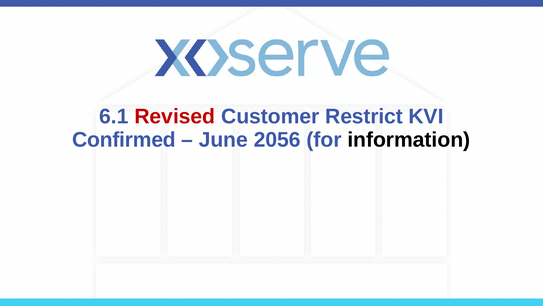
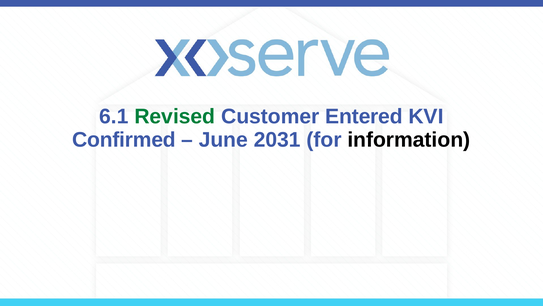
Revised colour: red -> green (175, 116)
Restrict: Restrict -> Entered (364, 116)
2056: 2056 -> 2031 (277, 140)
